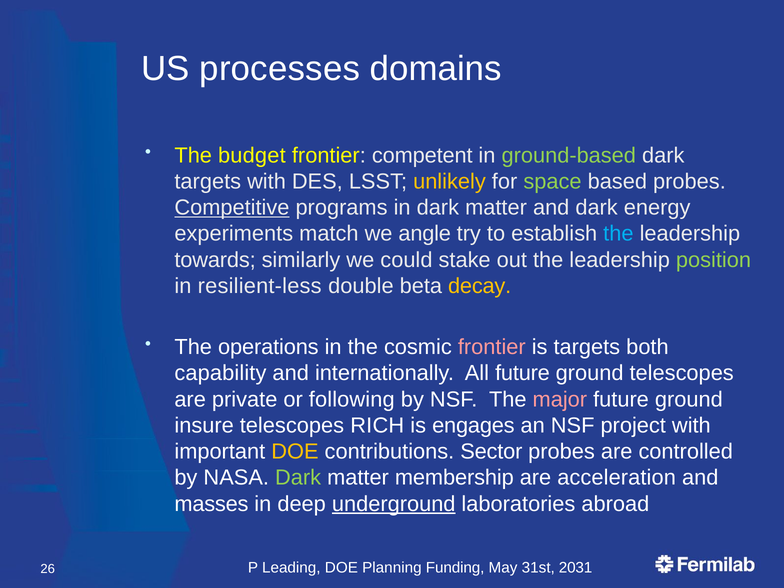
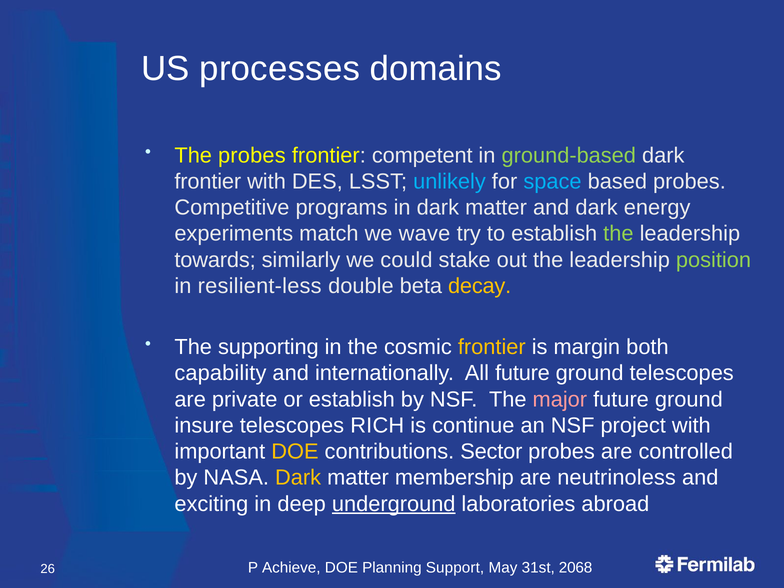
The budget: budget -> probes (252, 155)
targets: targets -> frontier (208, 181)
unlikely colour: yellow -> light blue (449, 181)
space colour: light green -> light blue (552, 181)
Competitive underline: present -> none (232, 208)
angle: angle -> wave (424, 234)
the colour: light blue -> light green (618, 234)
operations: operations -> supporting (268, 347)
frontier colour: pink -> yellow (492, 347)
is targets: targets -> margin (587, 347)
or following: following -> establish (352, 399)
engages: engages -> continue (473, 425)
Dark colour: light green -> yellow (298, 478)
acceleration: acceleration -> neutrinoless (617, 478)
masses: masses -> exciting (211, 504)
Leading: Leading -> Achieve (291, 568)
Funding: Funding -> Support (455, 568)
2031: 2031 -> 2068 (576, 568)
